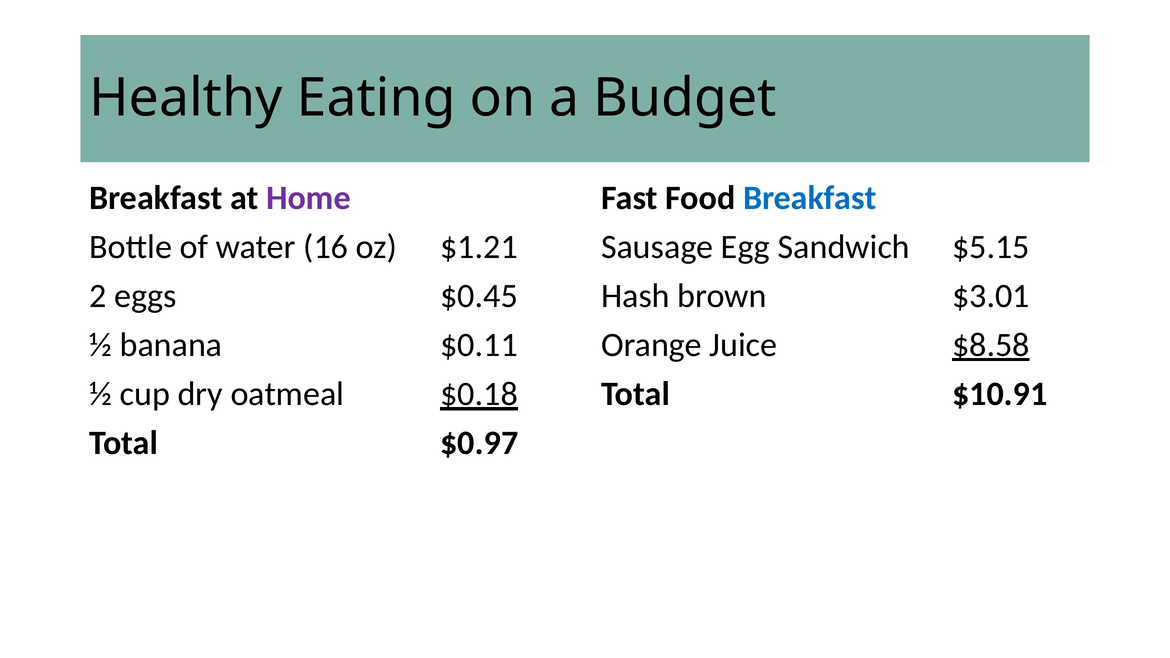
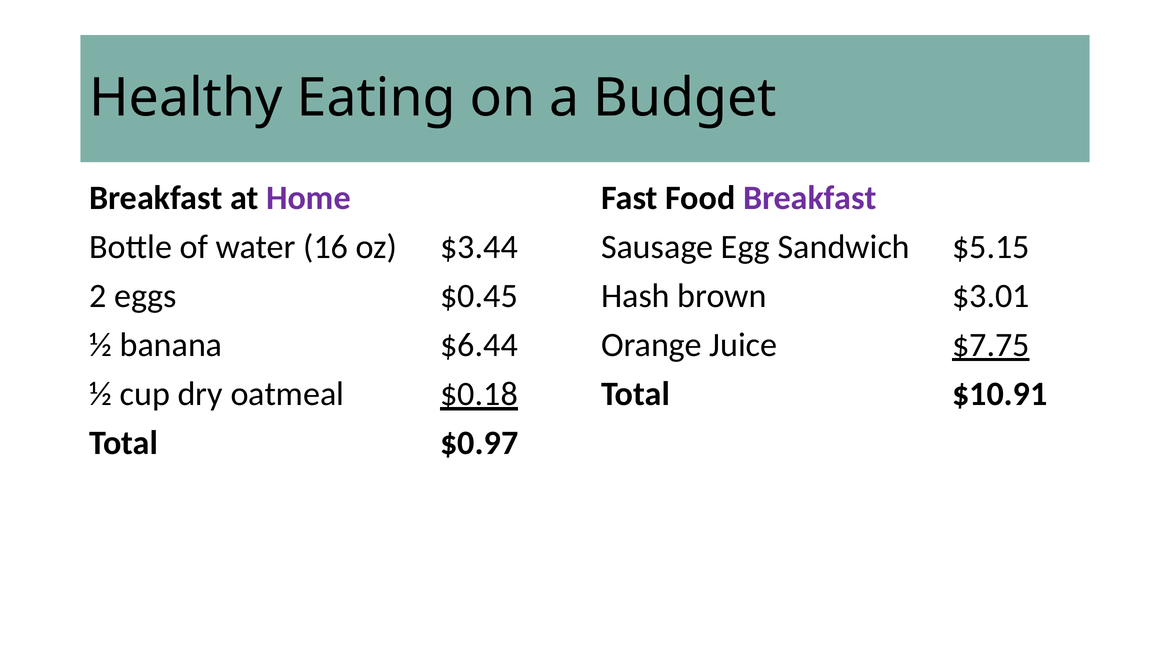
Breakfast colour: blue -> purple (810, 198)
$1.21: $1.21 -> $3.44 (479, 247)
$0.11: $0.11 -> $6.44 (479, 345)
$8.58: $8.58 -> $7.75 (991, 345)
